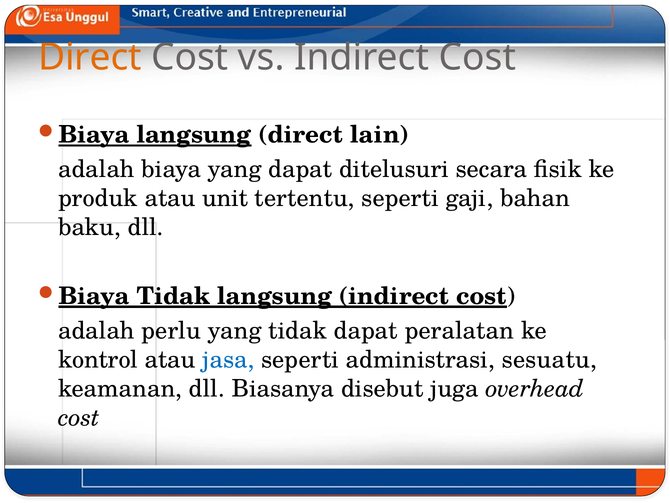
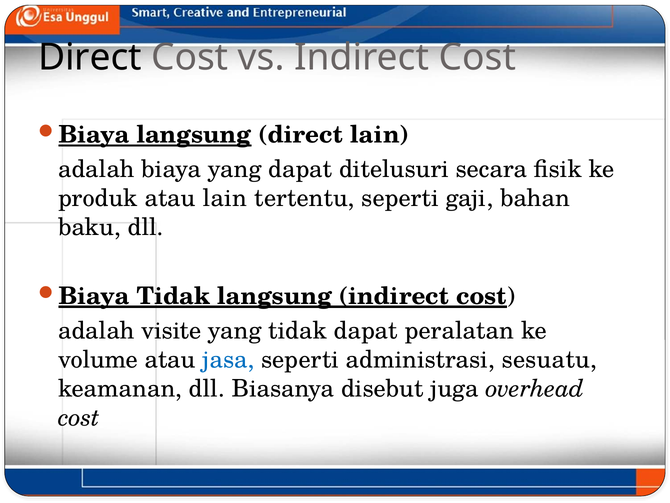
Direct colour: orange -> black (90, 57)
atau unit: unit -> lain (225, 198)
perlu: perlu -> visite (171, 330)
kontrol: kontrol -> volume (98, 359)
